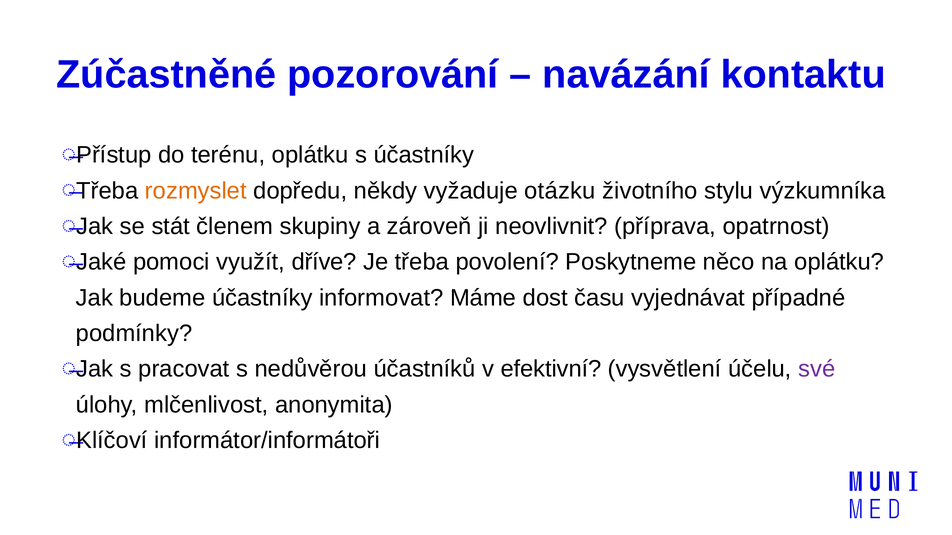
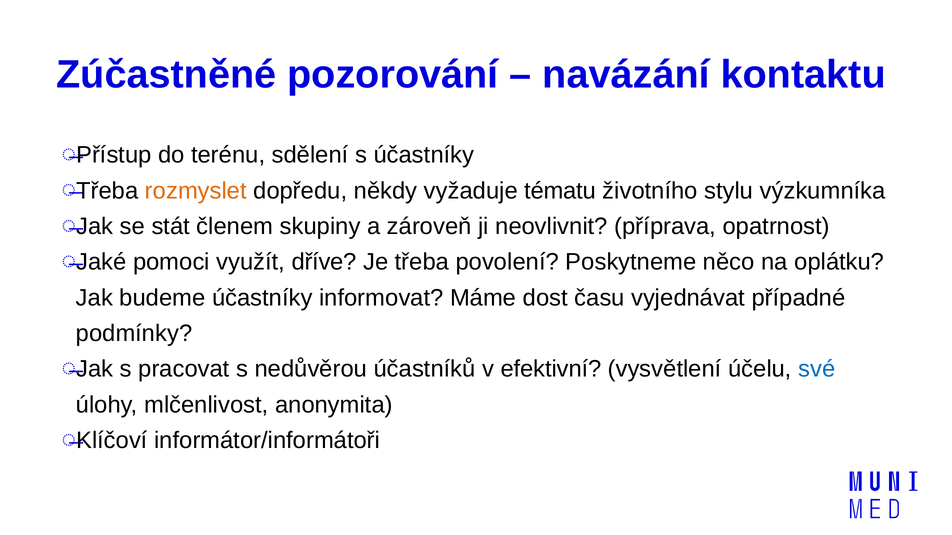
terénu oplátku: oplátku -> sdělení (310, 155)
otázku: otázku -> tématu (560, 191)
své colour: purple -> blue (817, 369)
